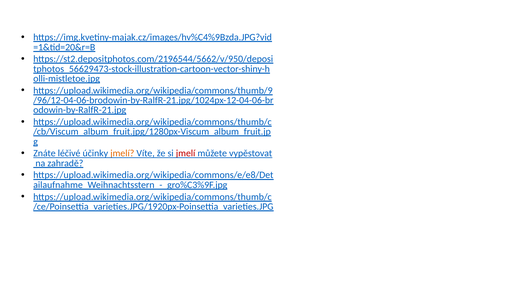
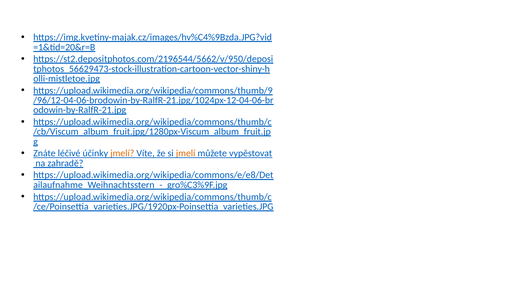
jmelí colour: red -> orange (186, 153)
